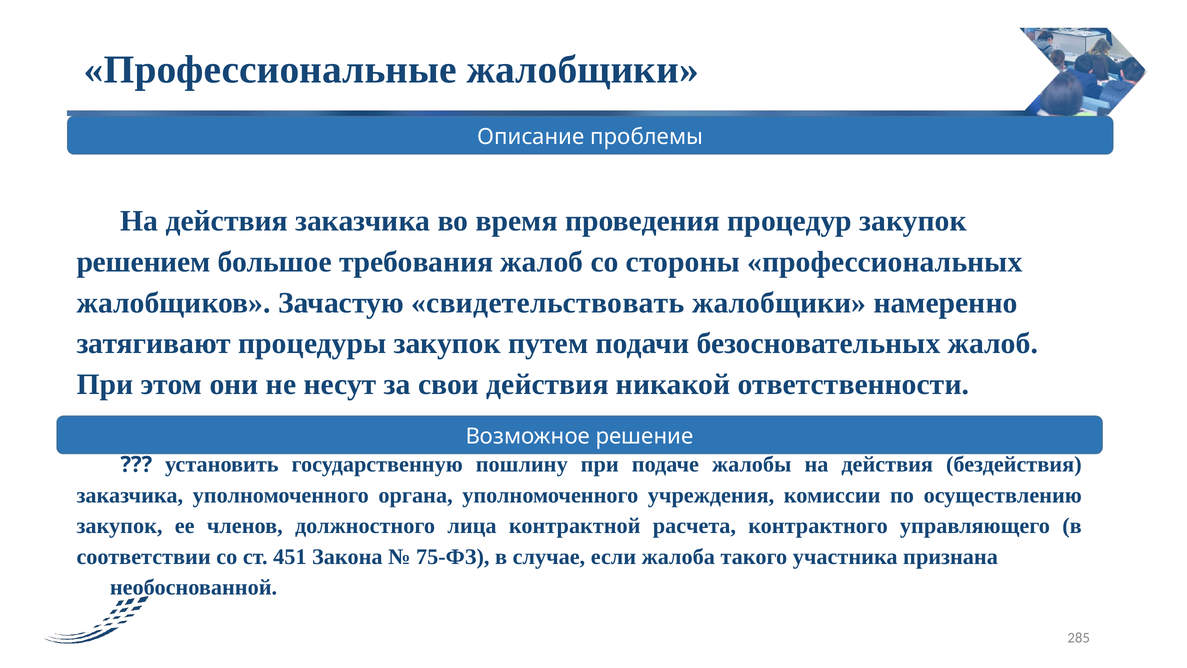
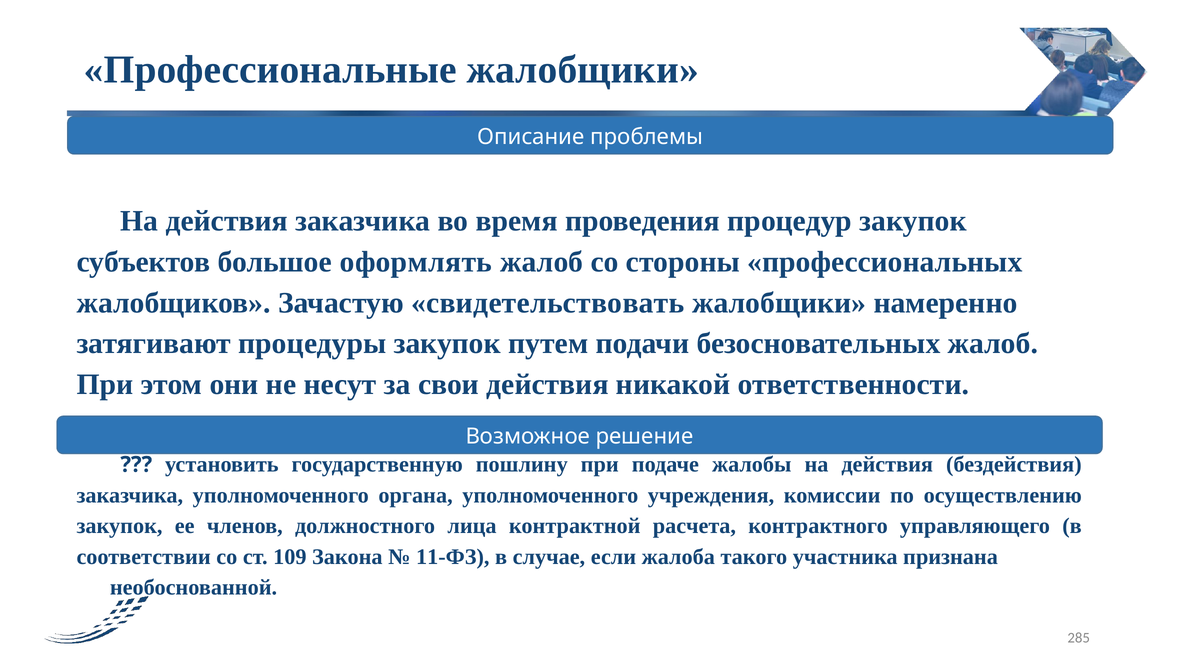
решением: решением -> субъектов (144, 262)
требования: требования -> оформлять (416, 262)
451: 451 -> 109 (290, 556)
75-ФЗ: 75-ФЗ -> 11-ФЗ (453, 556)
